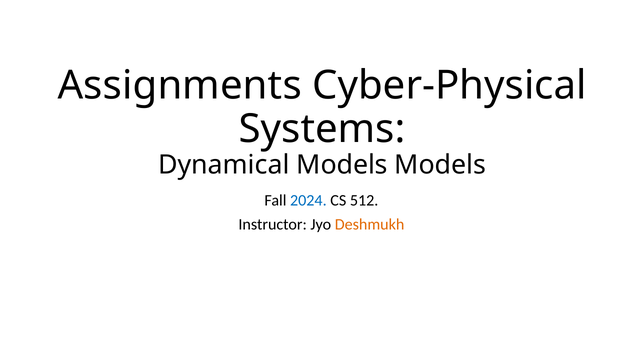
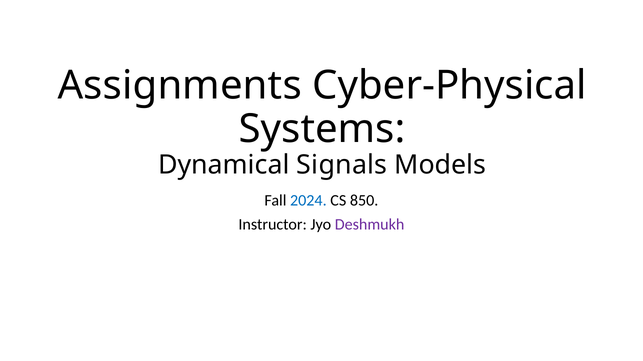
Dynamical Models: Models -> Signals (342, 165)
512: 512 -> 850 (364, 201)
Deshmukh colour: orange -> purple (370, 225)
